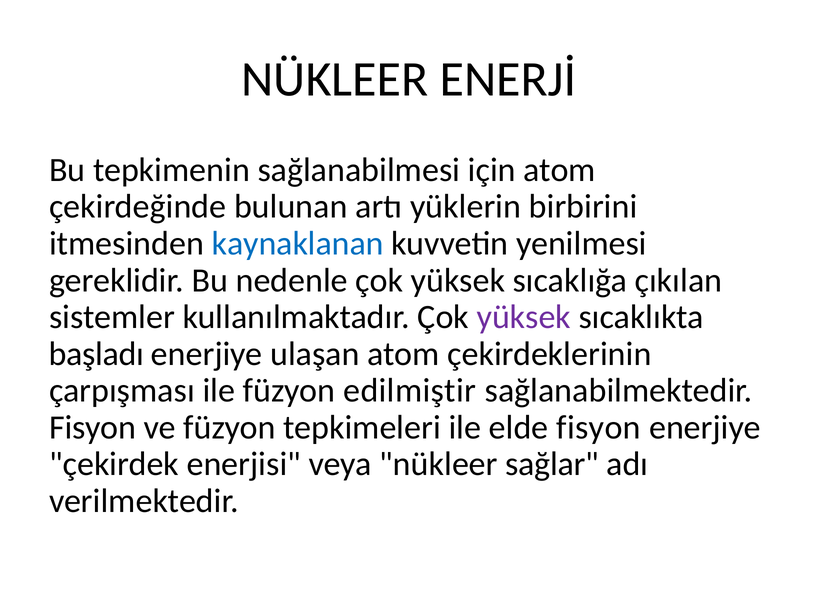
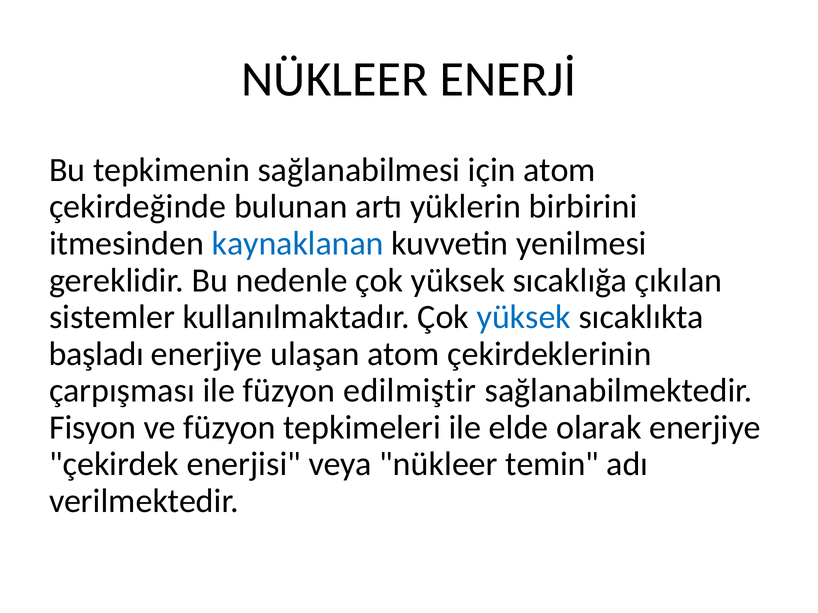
yüksek colour: purple -> blue (524, 317)
elde fisyon: fisyon -> olarak (599, 428)
sağlar: sağlar -> temin (552, 465)
